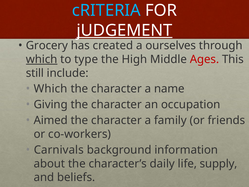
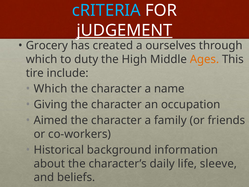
which underline: present -> none (42, 59)
type: type -> duty (86, 59)
Ages colour: red -> orange (204, 59)
still: still -> tire (35, 73)
Carnivals: Carnivals -> Historical (59, 150)
supply: supply -> sleeve (218, 163)
